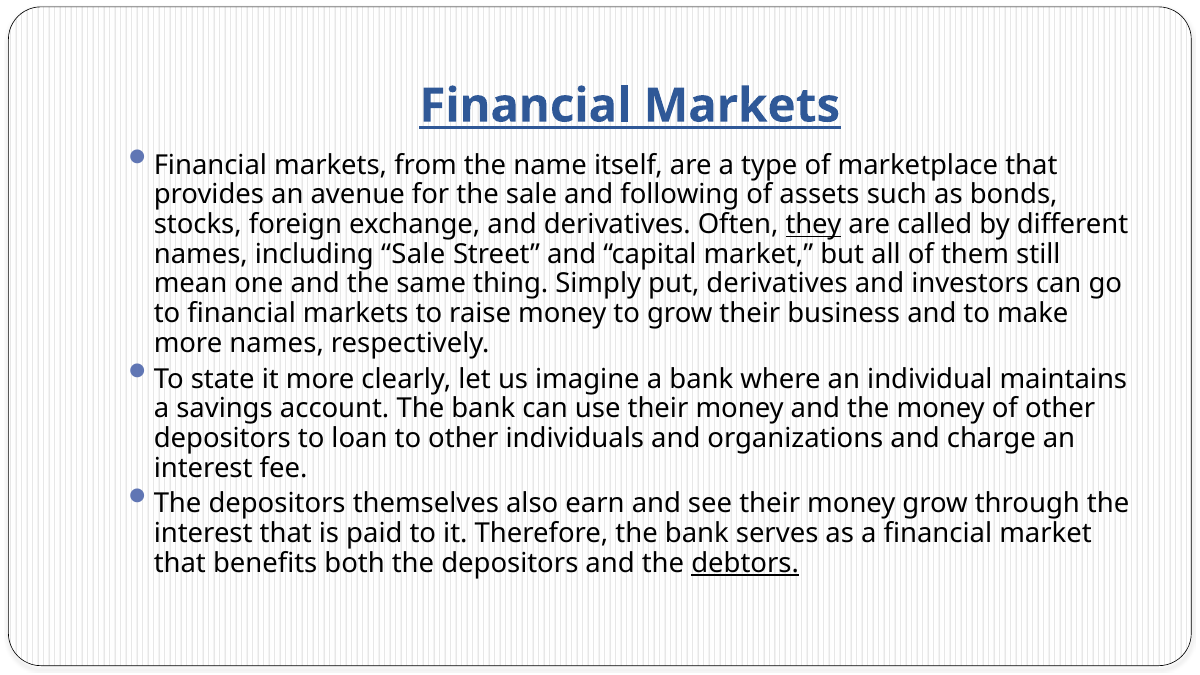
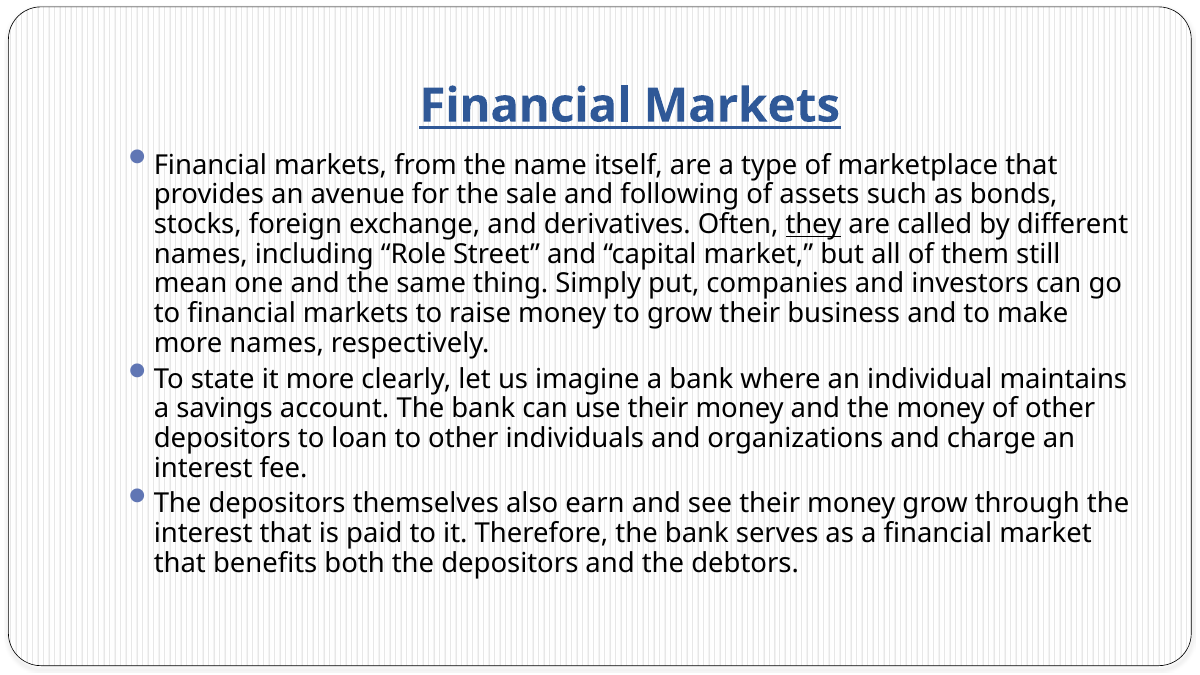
including Sale: Sale -> Role (414, 254)
put derivatives: derivatives -> companies (777, 284)
debtors underline: present -> none (745, 563)
